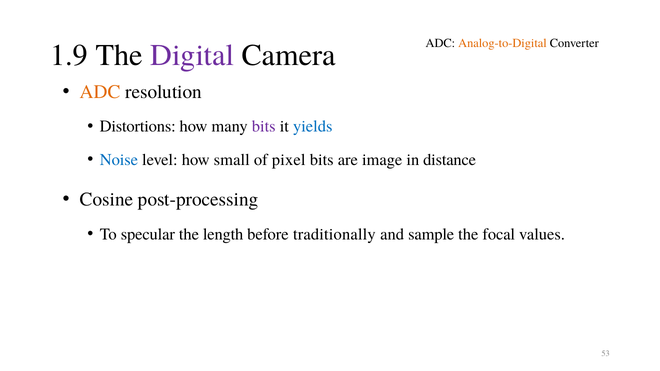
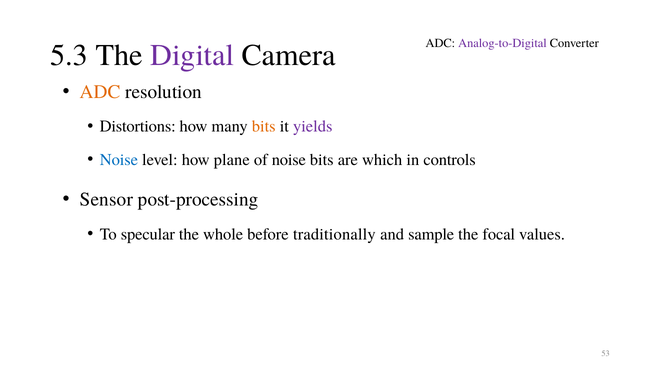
Analog-to-Digital colour: orange -> purple (502, 43)
1.9: 1.9 -> 5.3 (69, 55)
bits colour: purple -> orange (264, 127)
yields colour: blue -> purple (313, 127)
small: small -> plane (232, 160)
of pixel: pixel -> noise (289, 160)
image: image -> which (382, 160)
distance: distance -> controls (450, 160)
Cosine: Cosine -> Sensor (106, 200)
length: length -> whole (223, 234)
